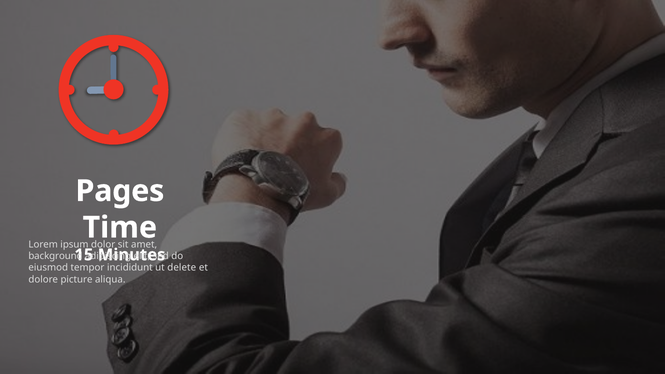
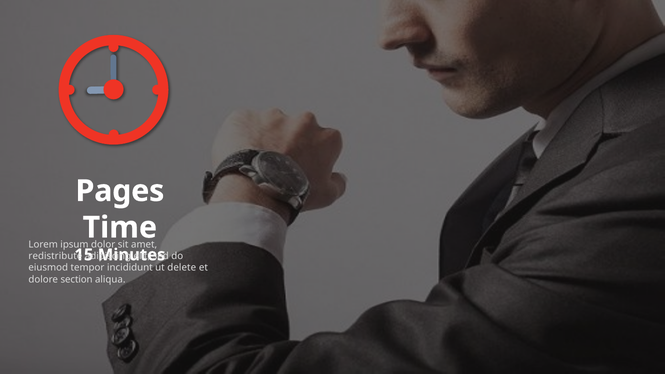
background: background -> redistribute (55, 256)
picture: picture -> section (77, 279)
